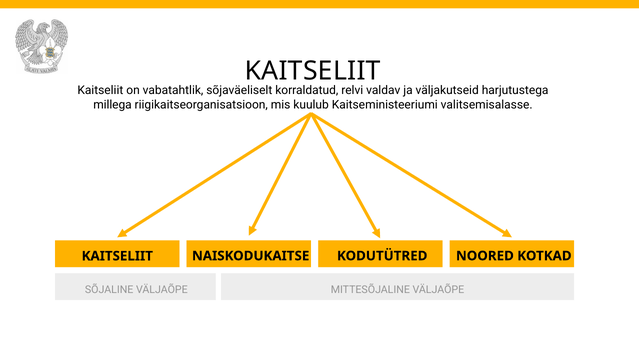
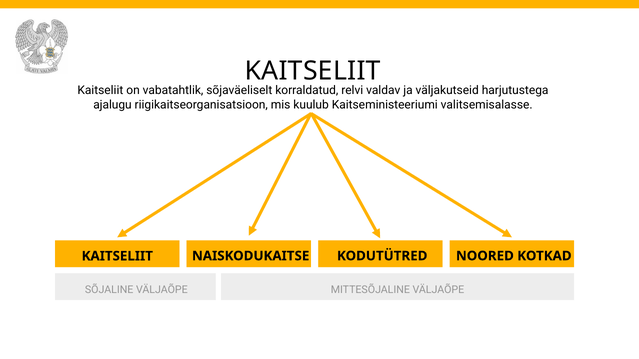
millega: millega -> ajalugu (112, 105)
